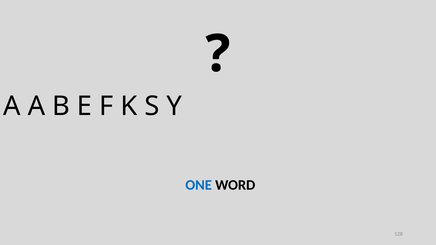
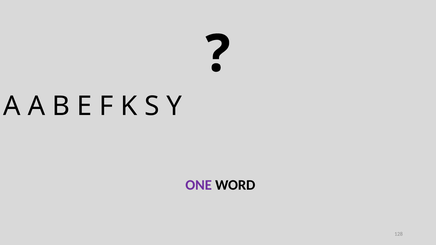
ONE colour: blue -> purple (199, 185)
